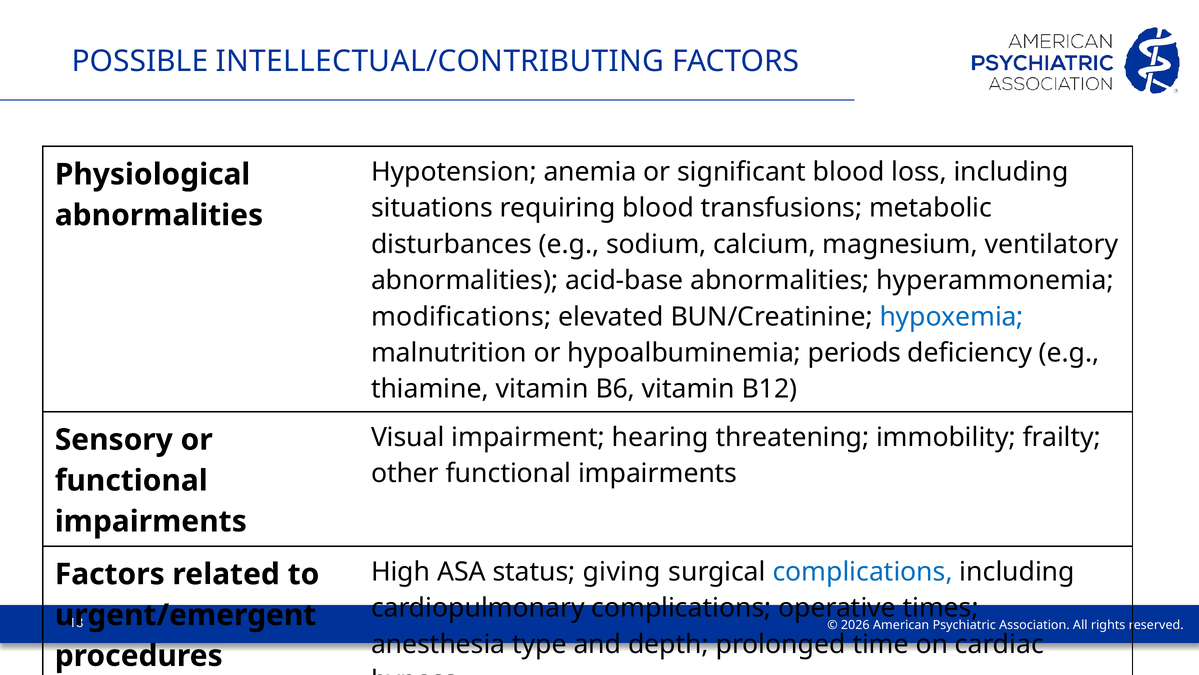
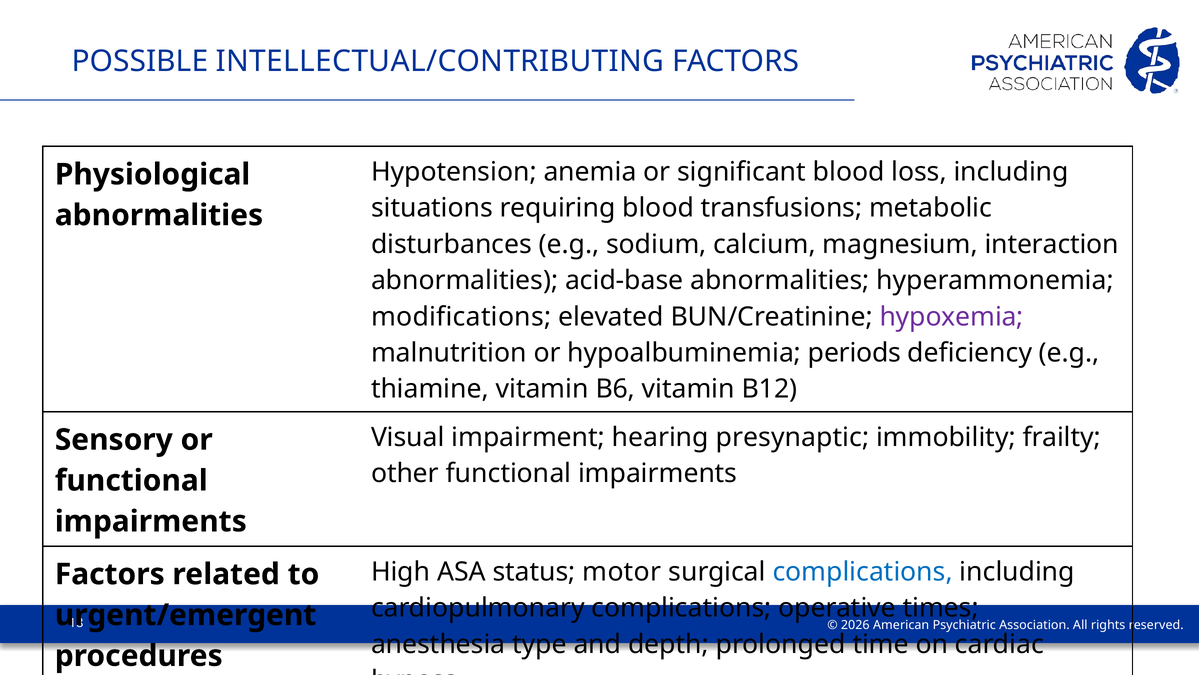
ventilatory: ventilatory -> interaction (1052, 244)
hypoxemia colour: blue -> purple (952, 317)
threatening: threatening -> presynaptic (792, 437)
giving: giving -> motor (622, 571)
